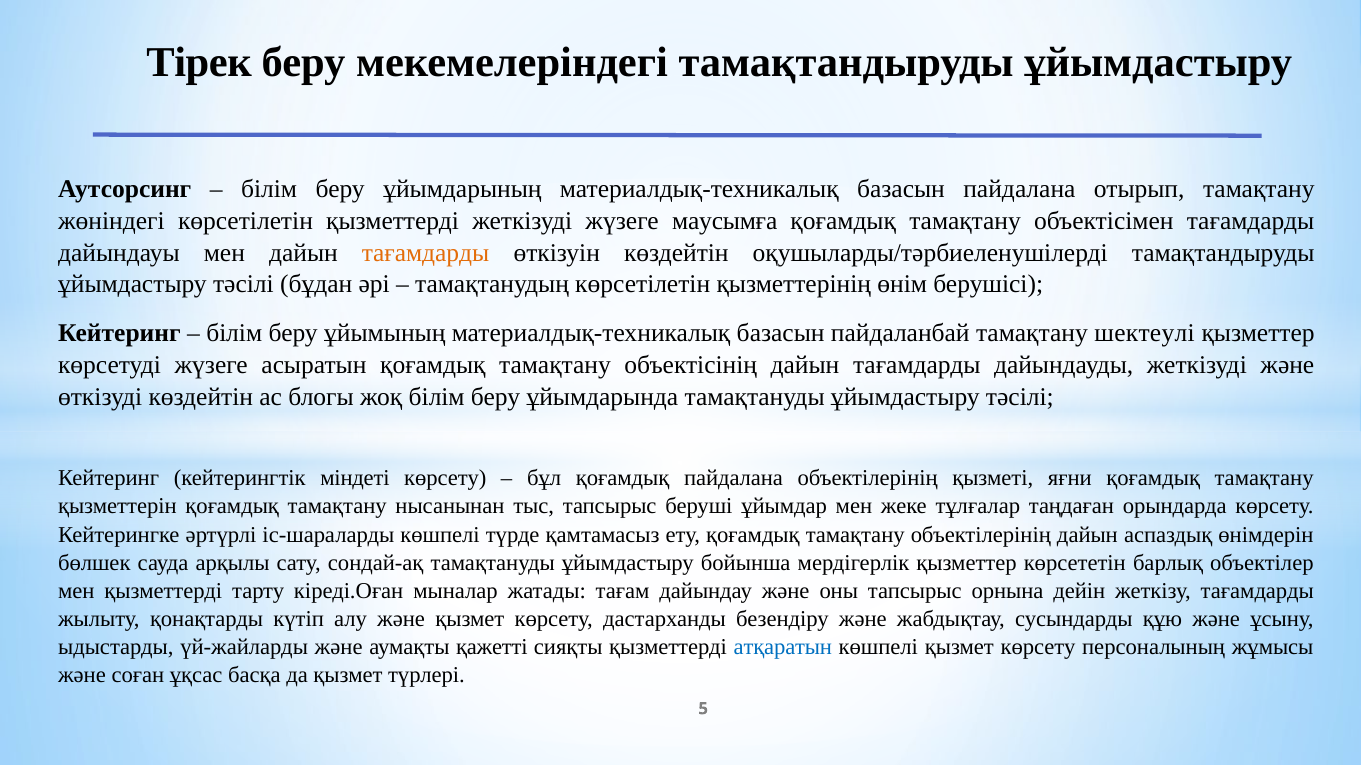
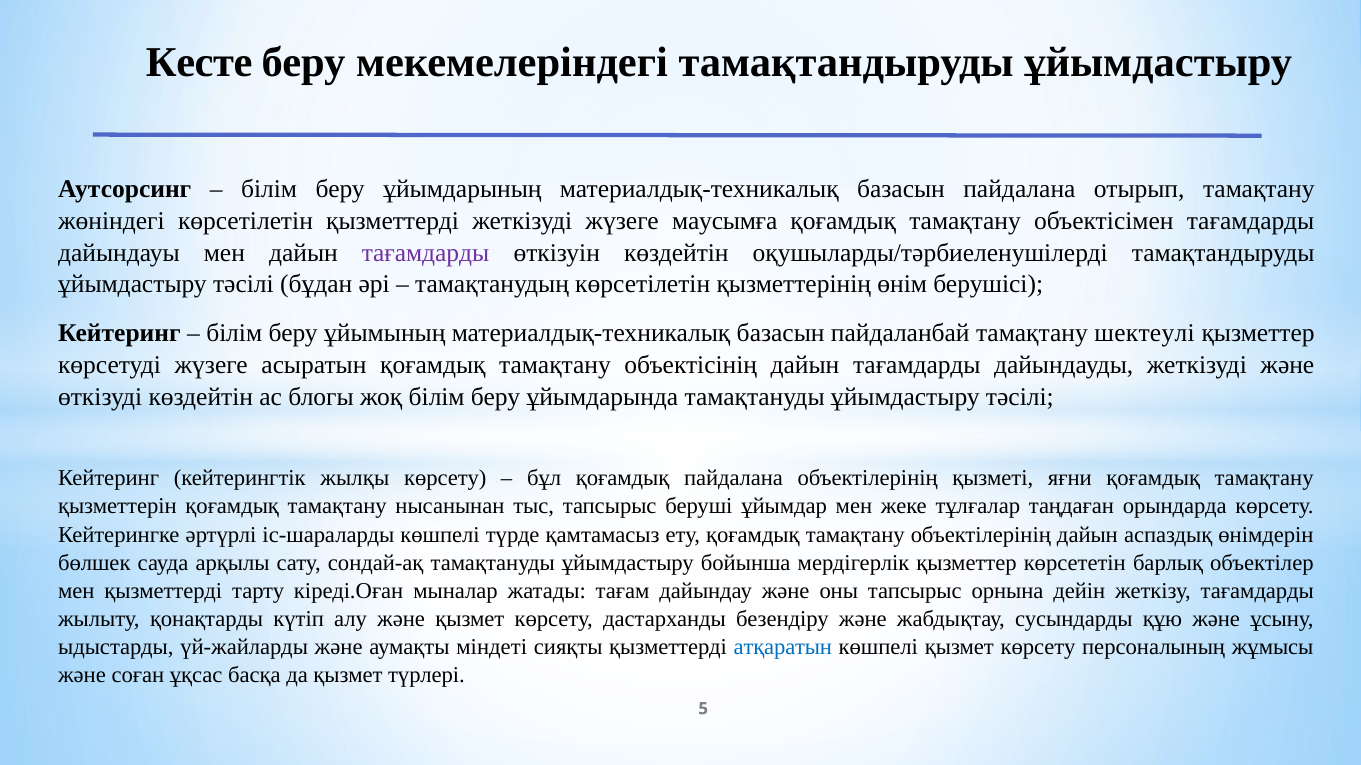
Тірек: Тірек -> Кесте (199, 62)
тағамдарды colour: orange -> purple (426, 253)
міндеті: міндеті -> жылқы (355, 479)
қажетті: қажетті -> міндеті (492, 647)
